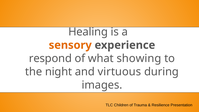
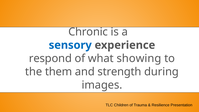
Healing: Healing -> Chronic (88, 32)
sensory colour: orange -> blue (70, 45)
night: night -> them (59, 72)
virtuous: virtuous -> strength (119, 72)
